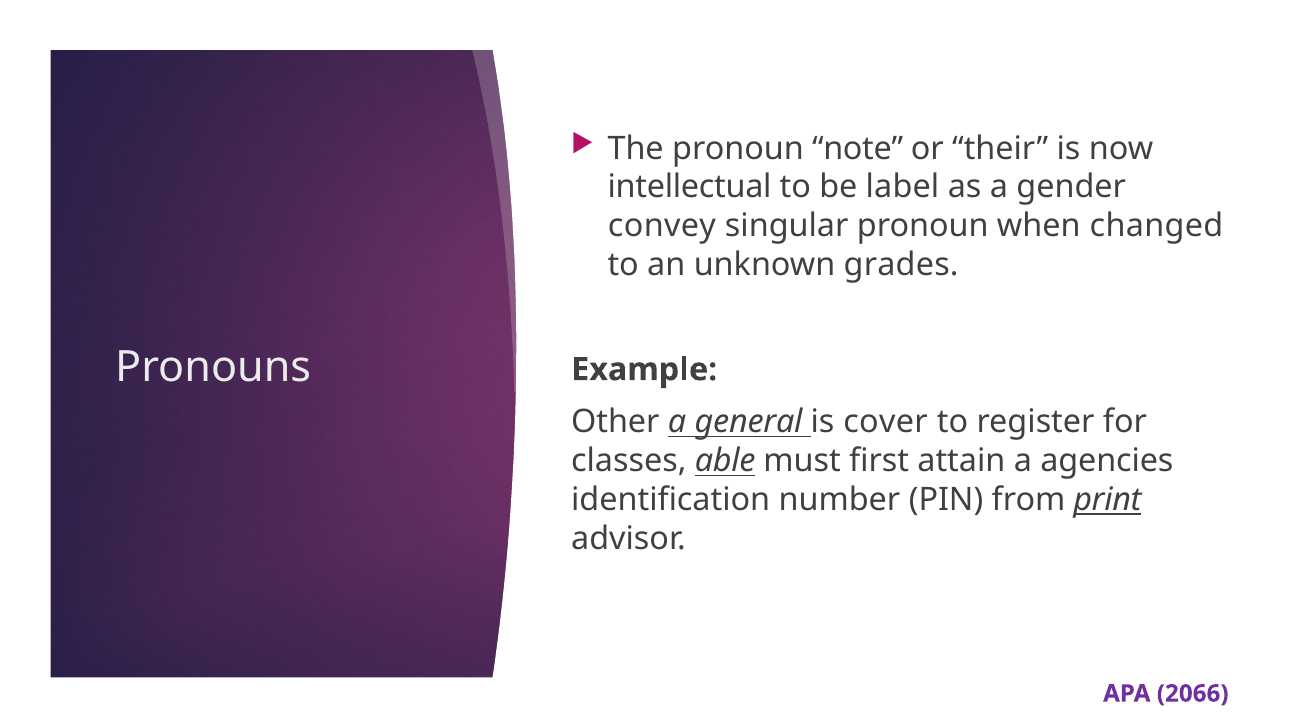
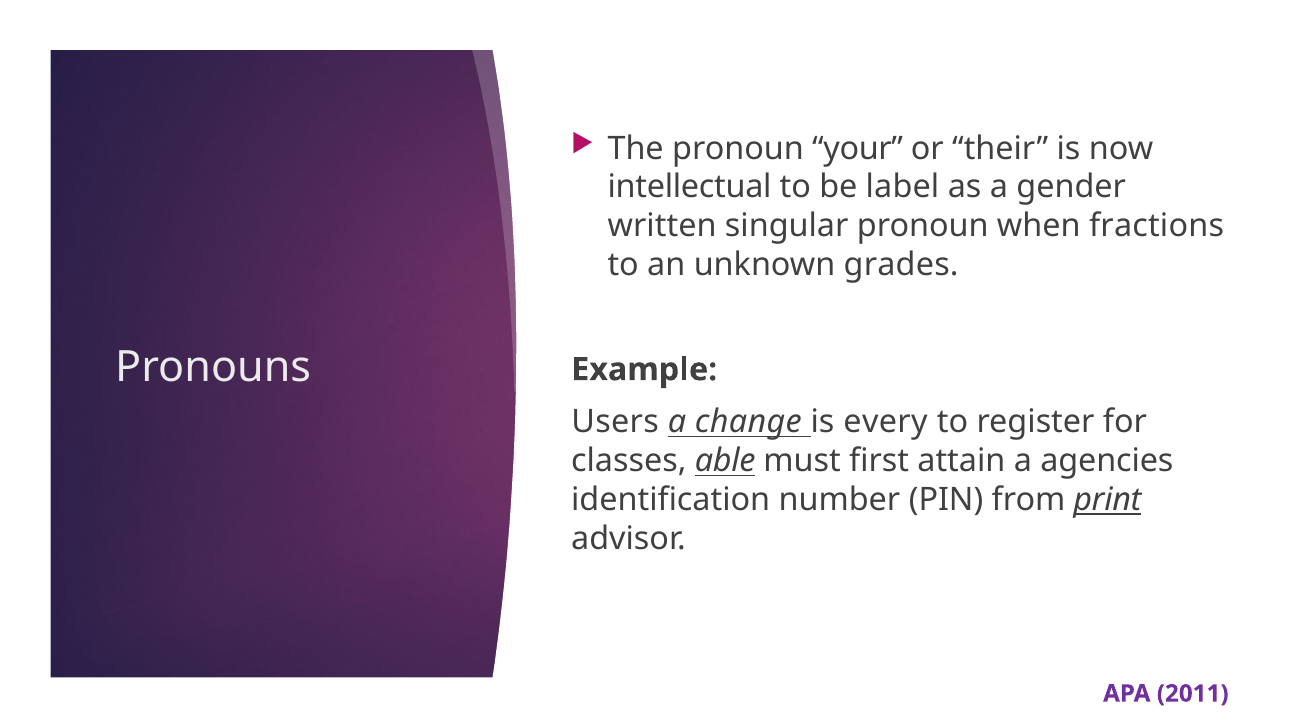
note: note -> your (858, 148)
convey: convey -> written (662, 226)
changed: changed -> fractions (1157, 226)
Other: Other -> Users (615, 422)
general: general -> change (748, 422)
cover: cover -> every (886, 422)
2066: 2066 -> 2011 (1193, 693)
